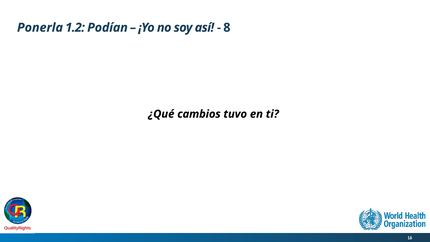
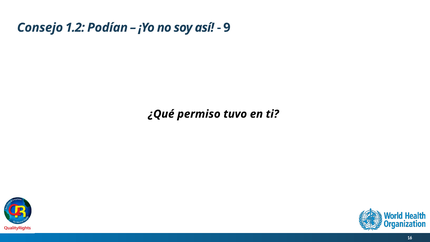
Ponerla: Ponerla -> Consejo (40, 28)
8: 8 -> 9 (227, 28)
cambios: cambios -> permiso (199, 114)
